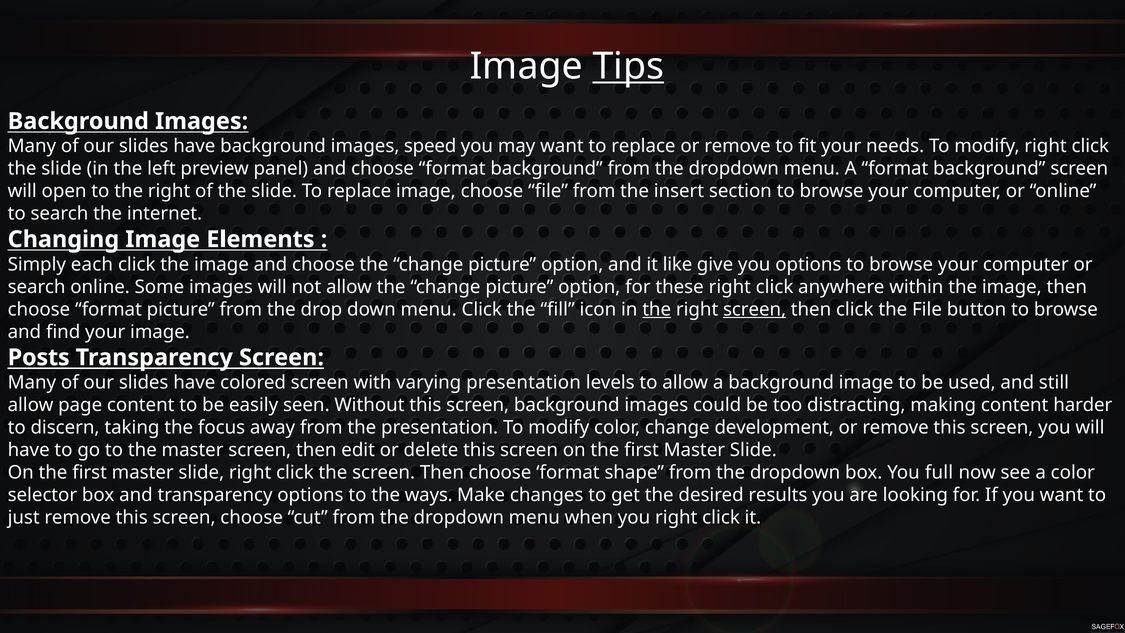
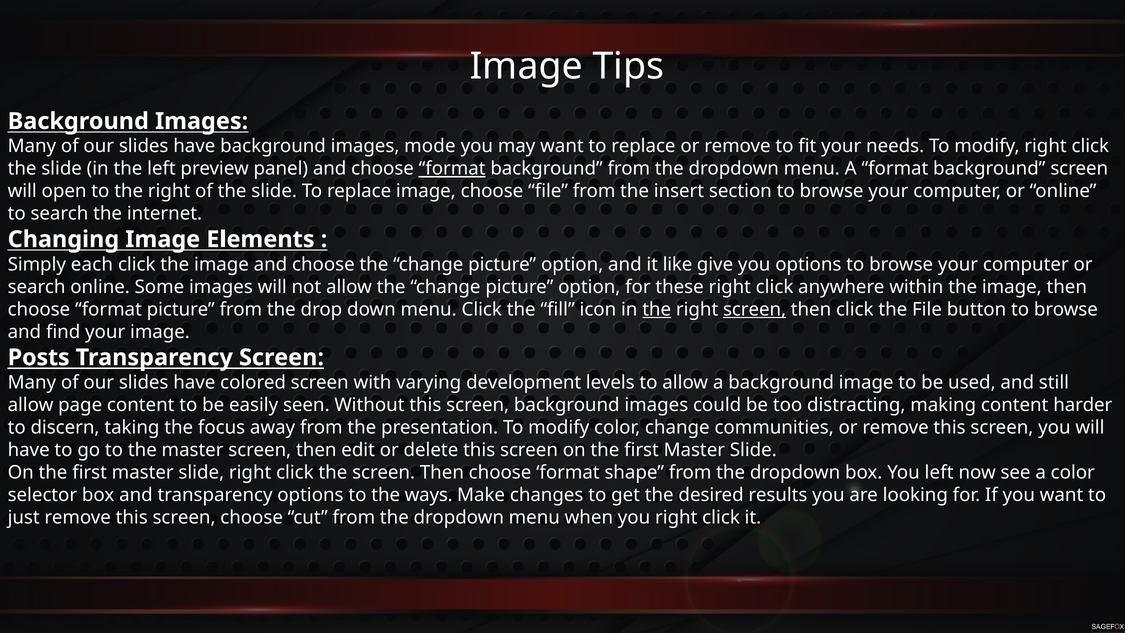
Tips underline: present -> none (628, 66)
speed: speed -> mode (430, 146)
format underline: none -> present (452, 169)
varying presentation: presentation -> development (524, 382)
development: development -> communities (774, 427)
You full: full -> left (939, 472)
